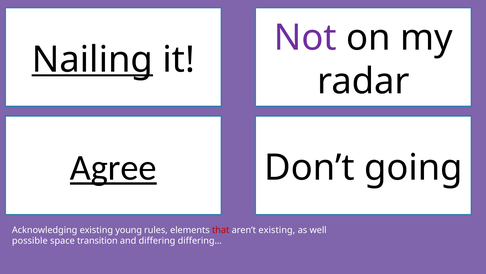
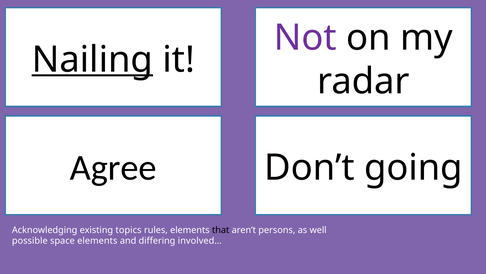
Agree underline: present -> none (113, 167)
young: young -> topics (129, 229)
that colour: red -> black (221, 229)
aren’t existing: existing -> persons (277, 229)
space transition: transition -> elements (97, 240)
differing…: differing… -> involved… (200, 240)
